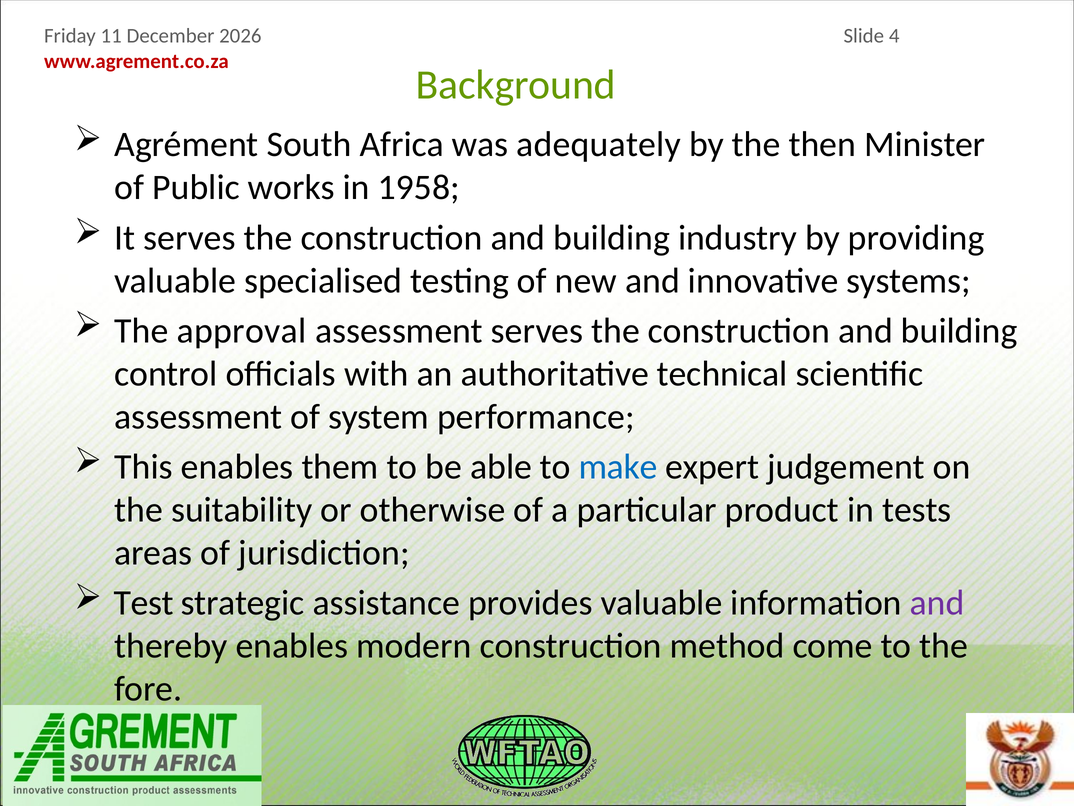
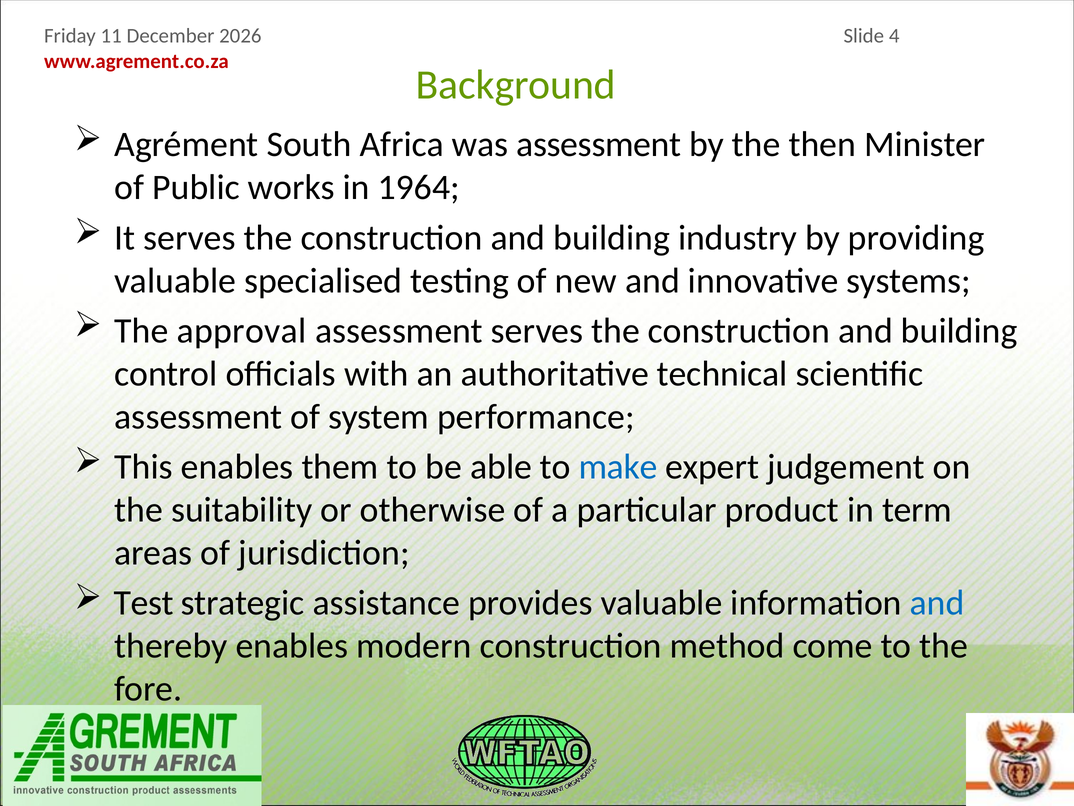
was adequately: adequately -> assessment (599, 145)
1958: 1958 -> 1964 (419, 188)
tests: tests -> term (917, 510)
and colour: purple -> blue (937, 603)
